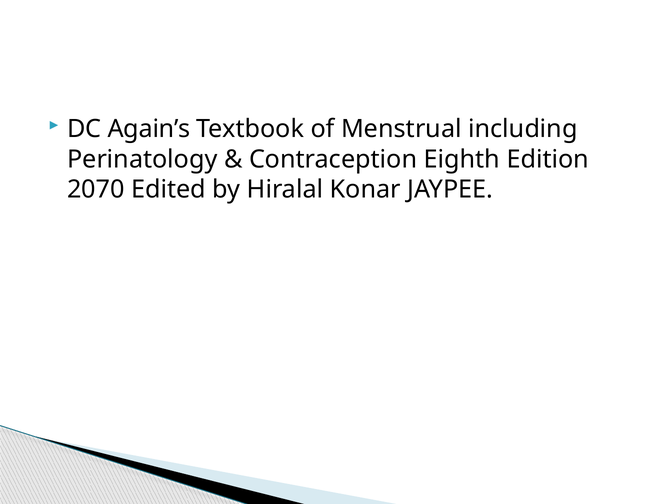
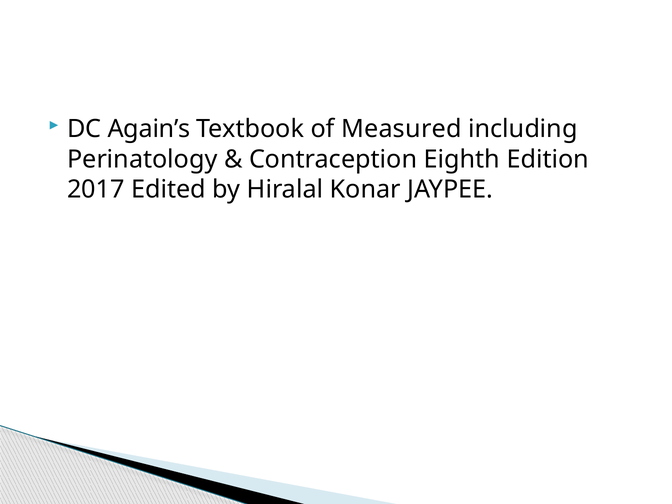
Menstrual: Menstrual -> Measured (401, 129)
2070: 2070 -> 2017 (96, 190)
